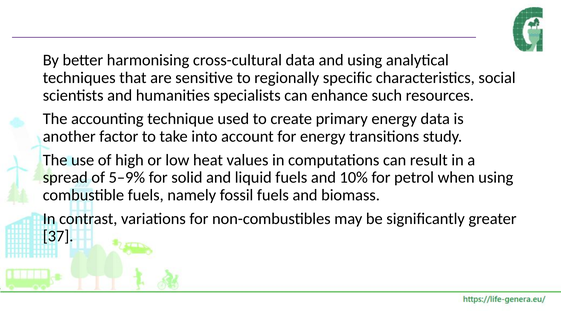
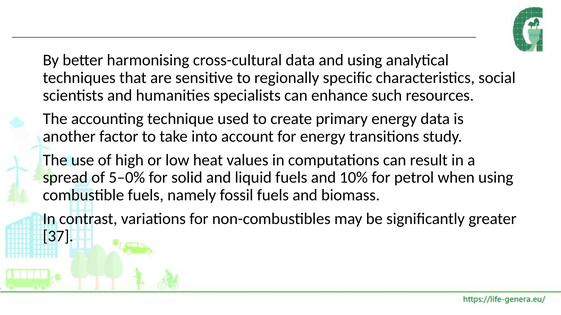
5–9%: 5–9% -> 5–0% (127, 178)
